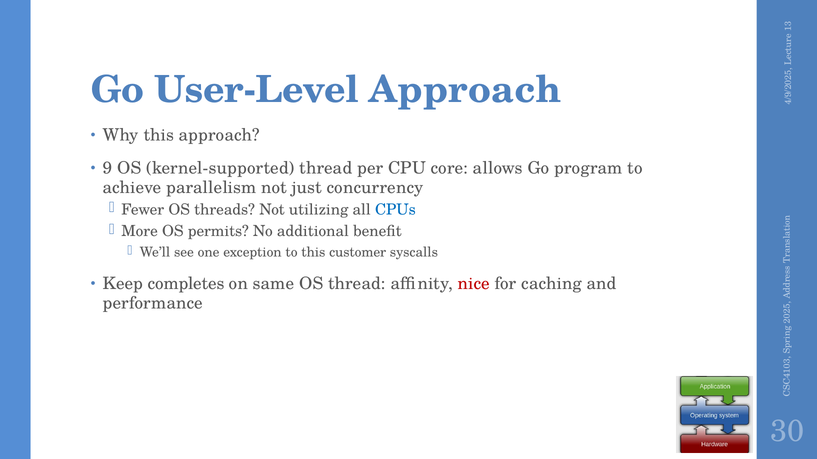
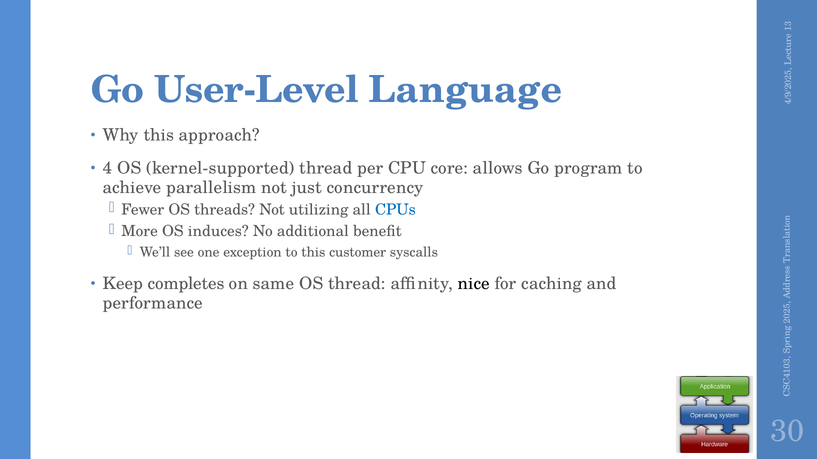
User-Level Approach: Approach -> Language (465, 90)
9: 9 -> 4 (108, 169)
permits: permits -> induces (218, 232)
nice colour: red -> black (474, 284)
